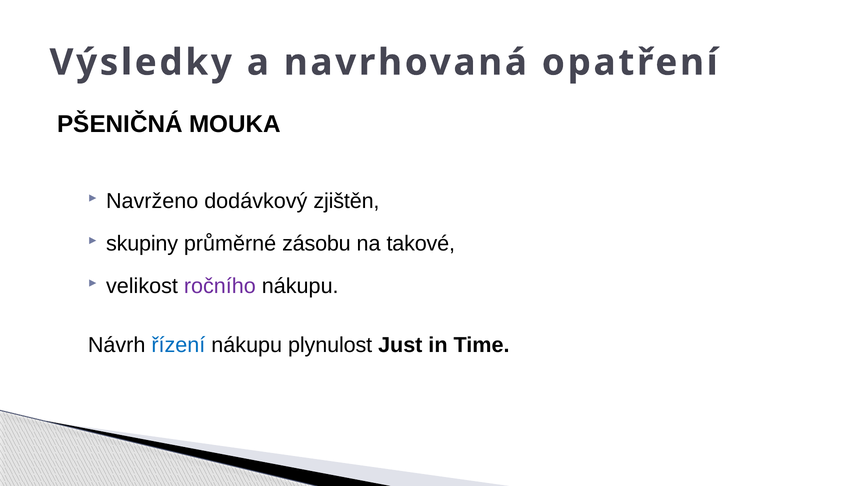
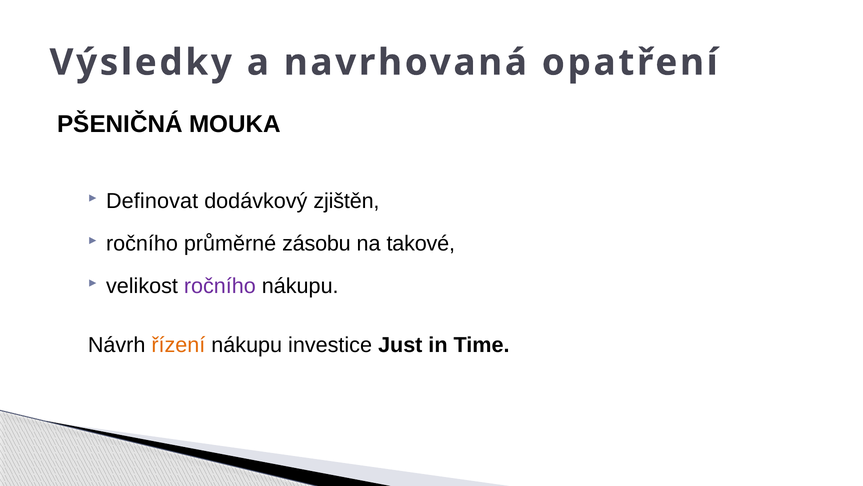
Navrženo: Navrženo -> Definovat (152, 201)
skupiny: skupiny -> ročního (142, 243)
řízení colour: blue -> orange (178, 345)
plynulost: plynulost -> investice (330, 345)
